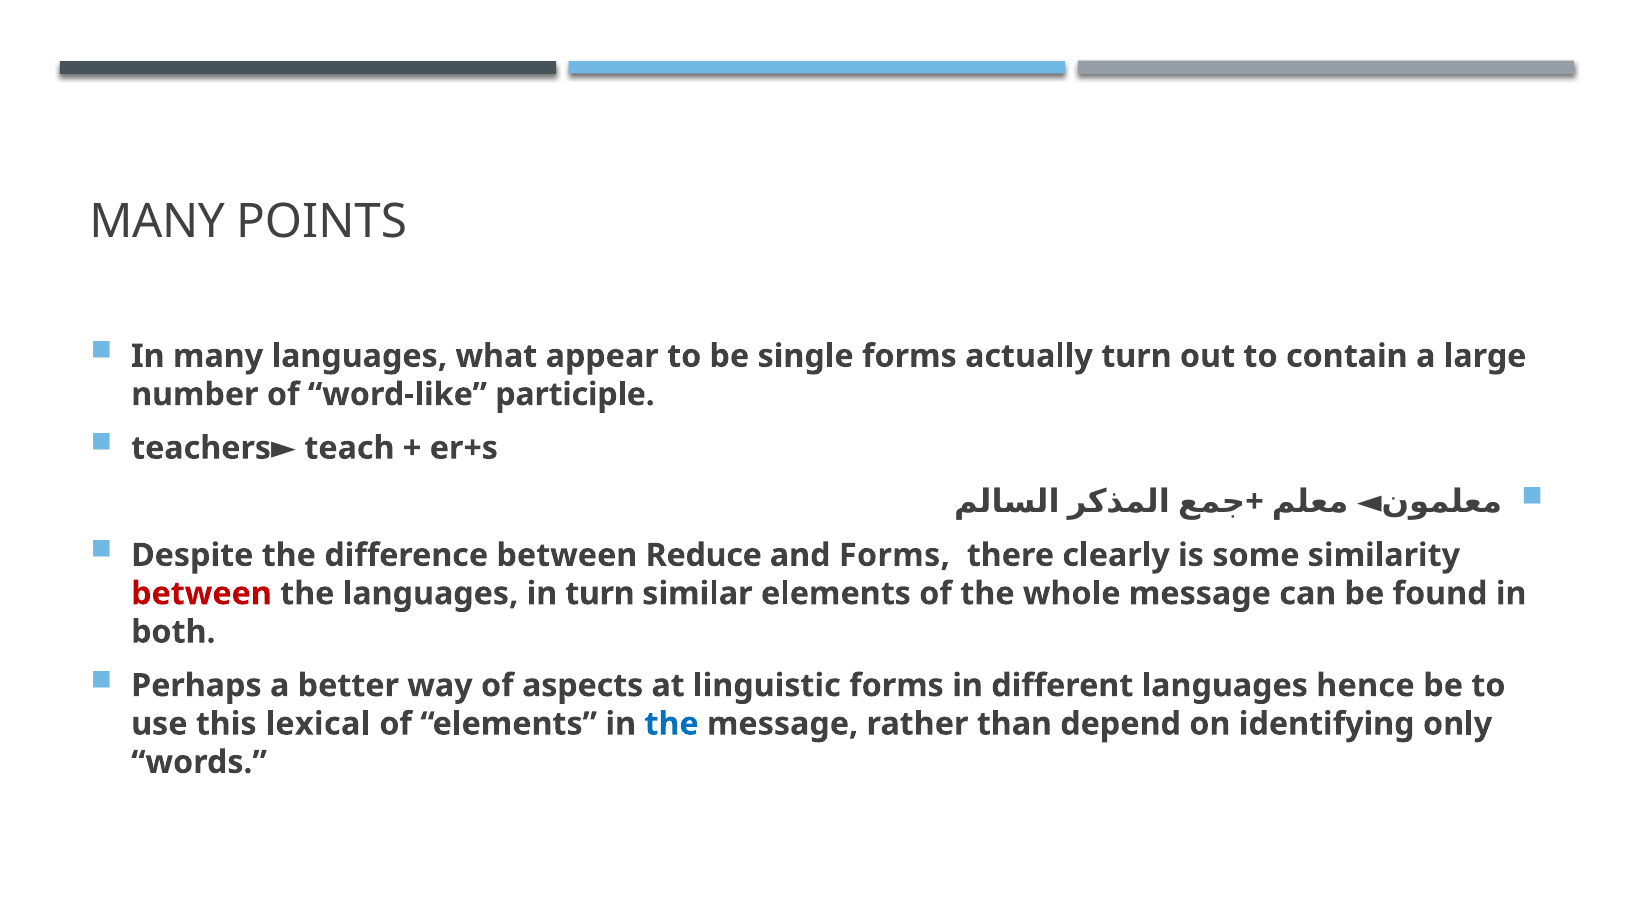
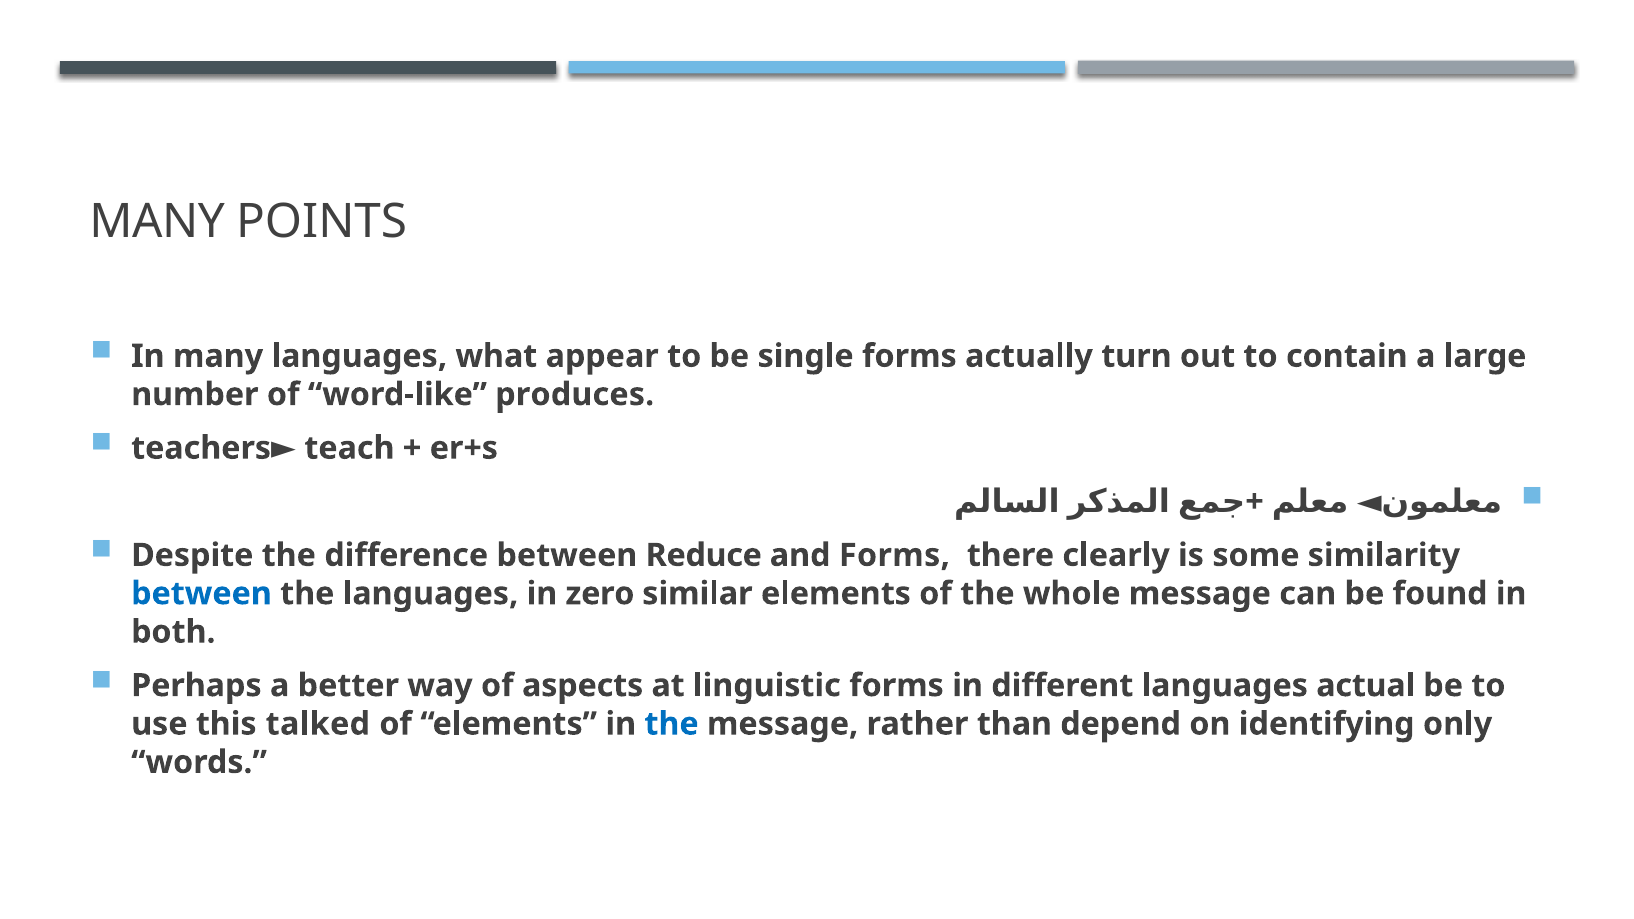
participle: participle -> produces (575, 395)
between colour: red -> blue (201, 594)
in turn: turn -> zero (600, 594)
hence: hence -> actual (1366, 686)
lexical: lexical -> talked (318, 724)
